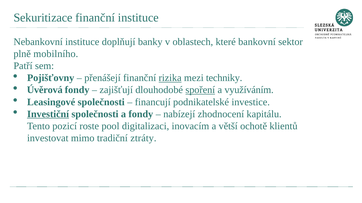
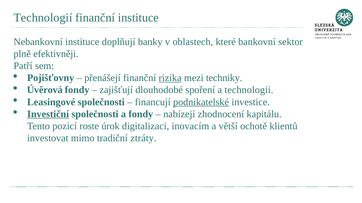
Sekuritizace: Sekuritizace -> Technologií (43, 18)
mobilního: mobilního -> efektivněji (56, 54)
spoření underline: present -> none (200, 90)
využíváním: využíváním -> technologii (249, 90)
podnikatelské underline: none -> present (201, 102)
pool: pool -> úrok (111, 126)
